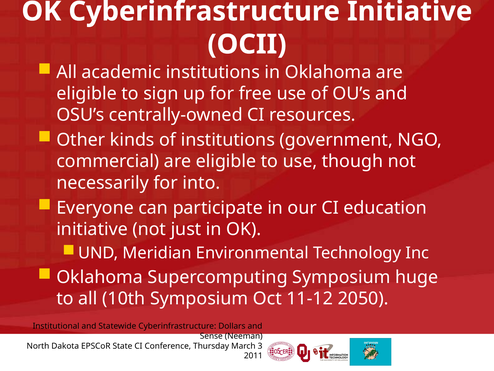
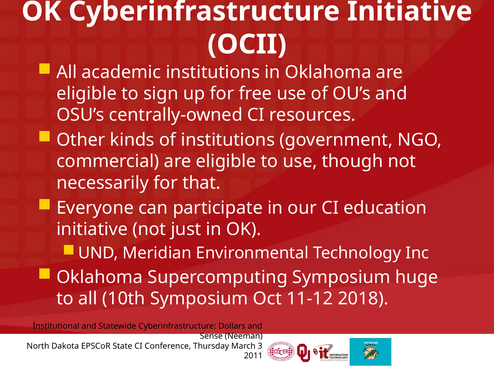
into: into -> that (202, 183)
2050: 2050 -> 2018 (363, 298)
